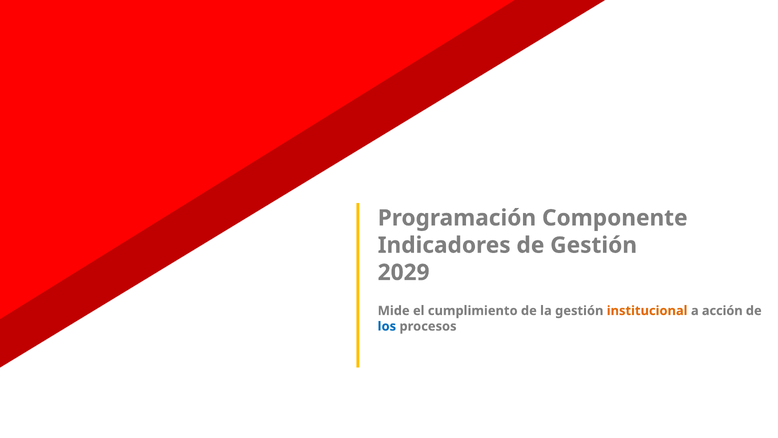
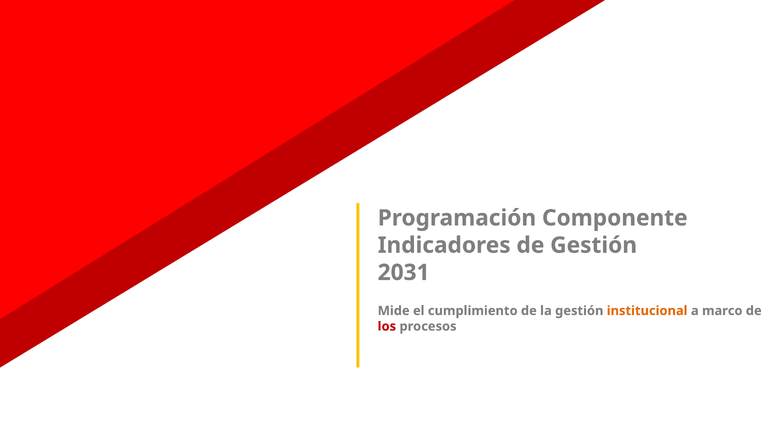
2029: 2029 -> 2031 (404, 272)
acción: acción -> marco (722, 311)
los colour: blue -> red (387, 326)
